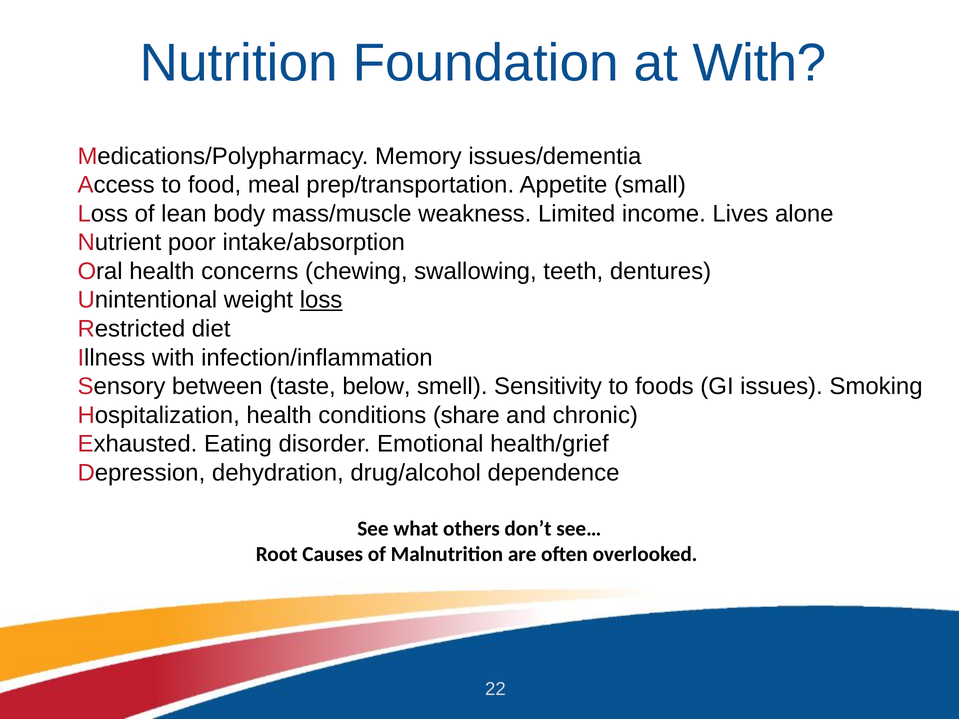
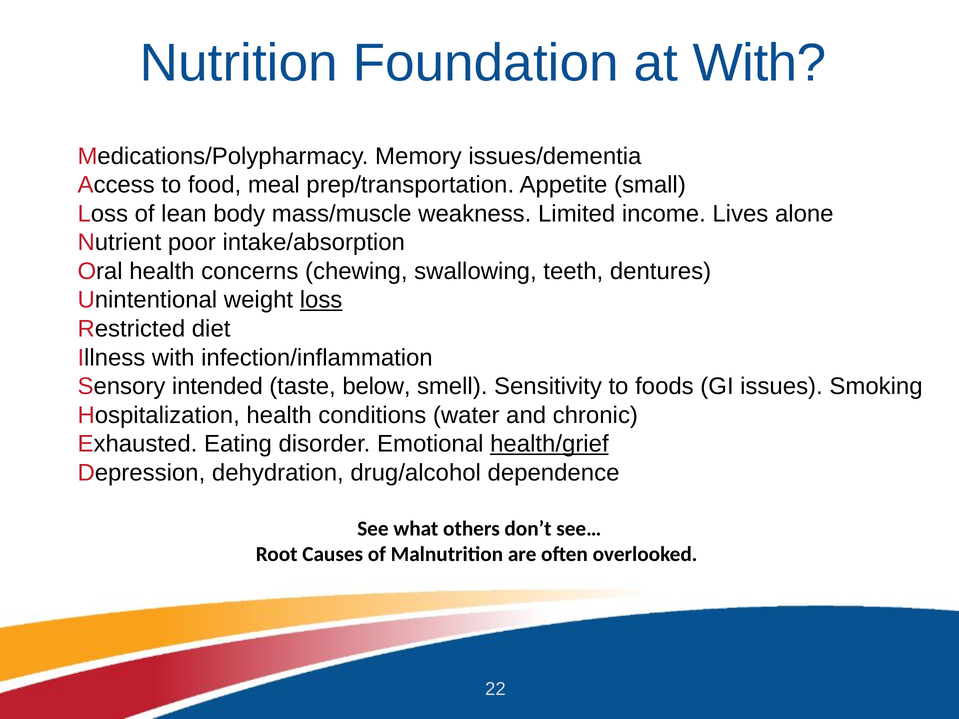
between: between -> intended (217, 386)
share: share -> water (466, 415)
health/grief underline: none -> present (549, 444)
